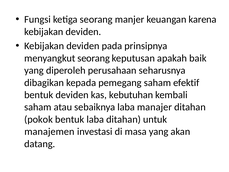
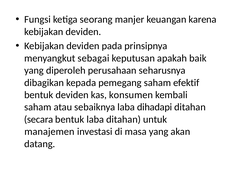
menyangkut seorang: seorang -> sebagai (94, 58)
kebutuhan: kebutuhan -> konsumen (131, 95)
manajer: manajer -> dihadapi (155, 107)
pokok: pokok -> secara (39, 119)
